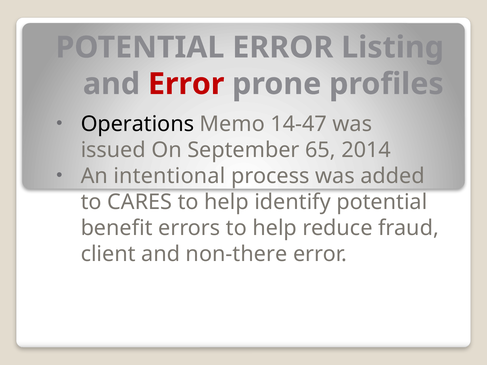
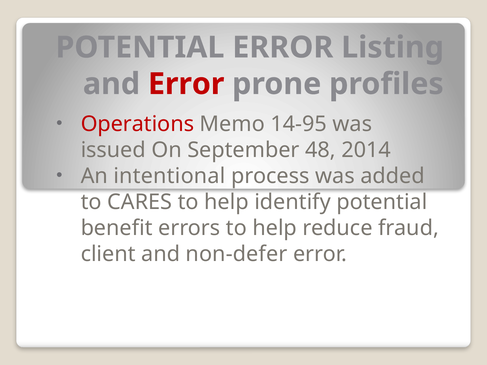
Operations colour: black -> red (137, 124)
14-47: 14-47 -> 14-95 (299, 124)
65: 65 -> 48 (320, 150)
non-there: non-there -> non-defer (237, 254)
